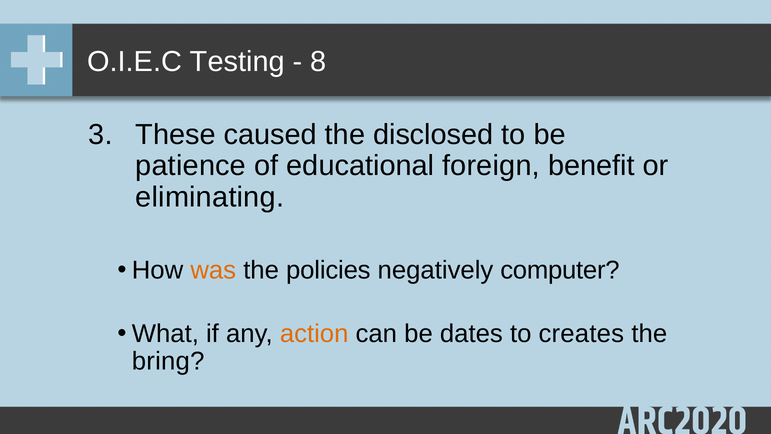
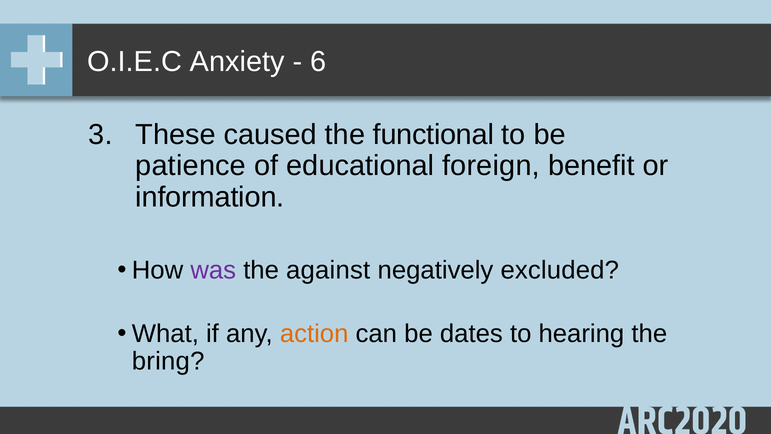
Testing: Testing -> Anxiety (237, 62)
8: 8 -> 6 (318, 62)
disclosed: disclosed -> functional (433, 135)
eliminating: eliminating -> information (210, 197)
was colour: orange -> purple (213, 270)
policies: policies -> against (328, 270)
computer: computer -> excluded (560, 270)
creates: creates -> hearing (581, 333)
